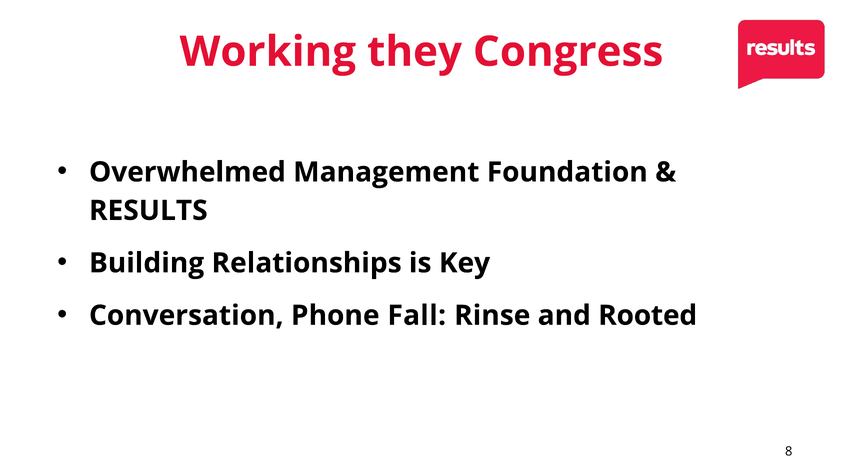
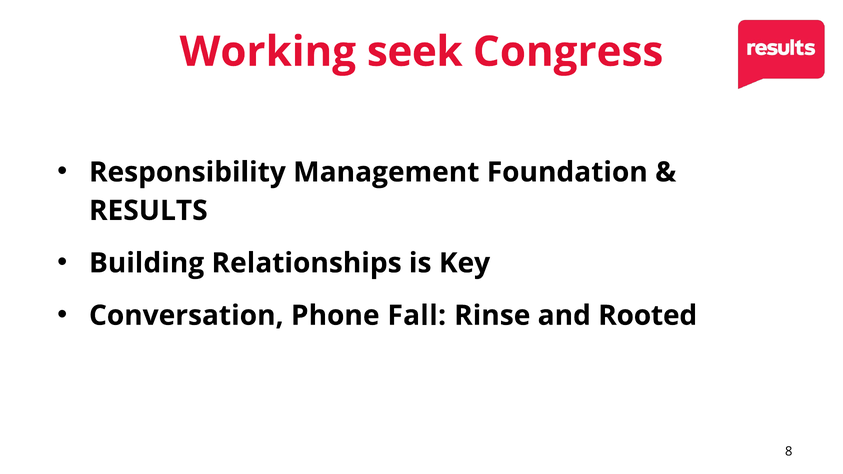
they: they -> seek (415, 52)
Overwhelmed: Overwhelmed -> Responsibility (187, 172)
